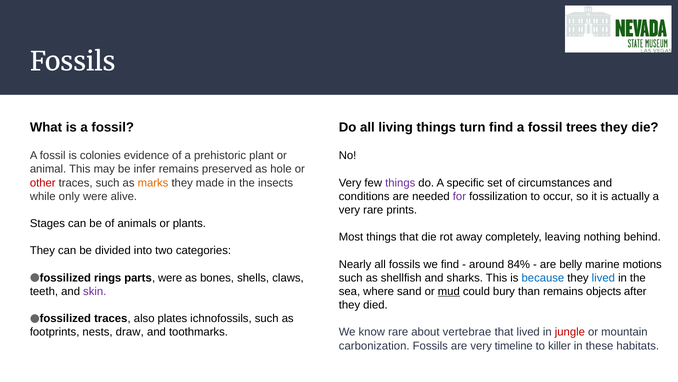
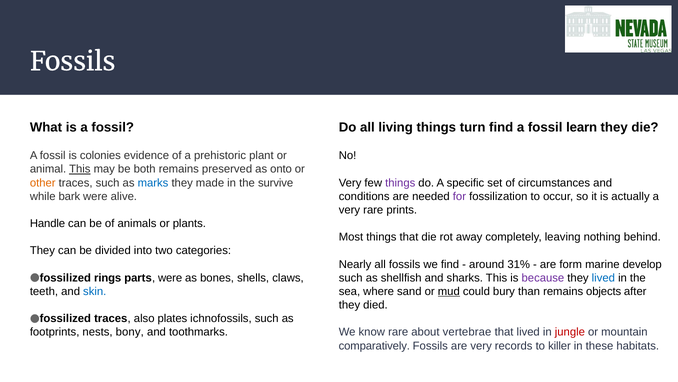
trees: trees -> learn (582, 127)
This underline: none -> present (80, 169)
infer: infer -> both (145, 169)
hole: hole -> onto (281, 169)
other colour: red -> orange (43, 183)
marks colour: orange -> blue (153, 183)
insects: insects -> survive (276, 183)
only: only -> bark (69, 196)
Stages: Stages -> Handle (47, 223)
84%: 84% -> 31% (519, 264)
belly: belly -> form (571, 264)
motions: motions -> develop (642, 264)
because colour: blue -> purple (543, 277)
skin colour: purple -> blue (95, 291)
draw: draw -> bony (130, 332)
carbonization: carbonization -> comparatively (374, 345)
timeline: timeline -> records (514, 345)
